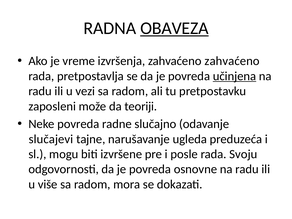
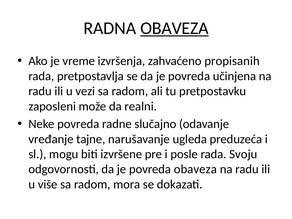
zahvaćeno zahvaćeno: zahvaćeno -> propisanih (232, 61)
učinjena underline: present -> none (234, 76)
teoriji: teoriji -> realni (141, 106)
slučajevi: slučajevi -> vređanje (51, 139)
povreda osnovne: osnovne -> obaveza (195, 169)
